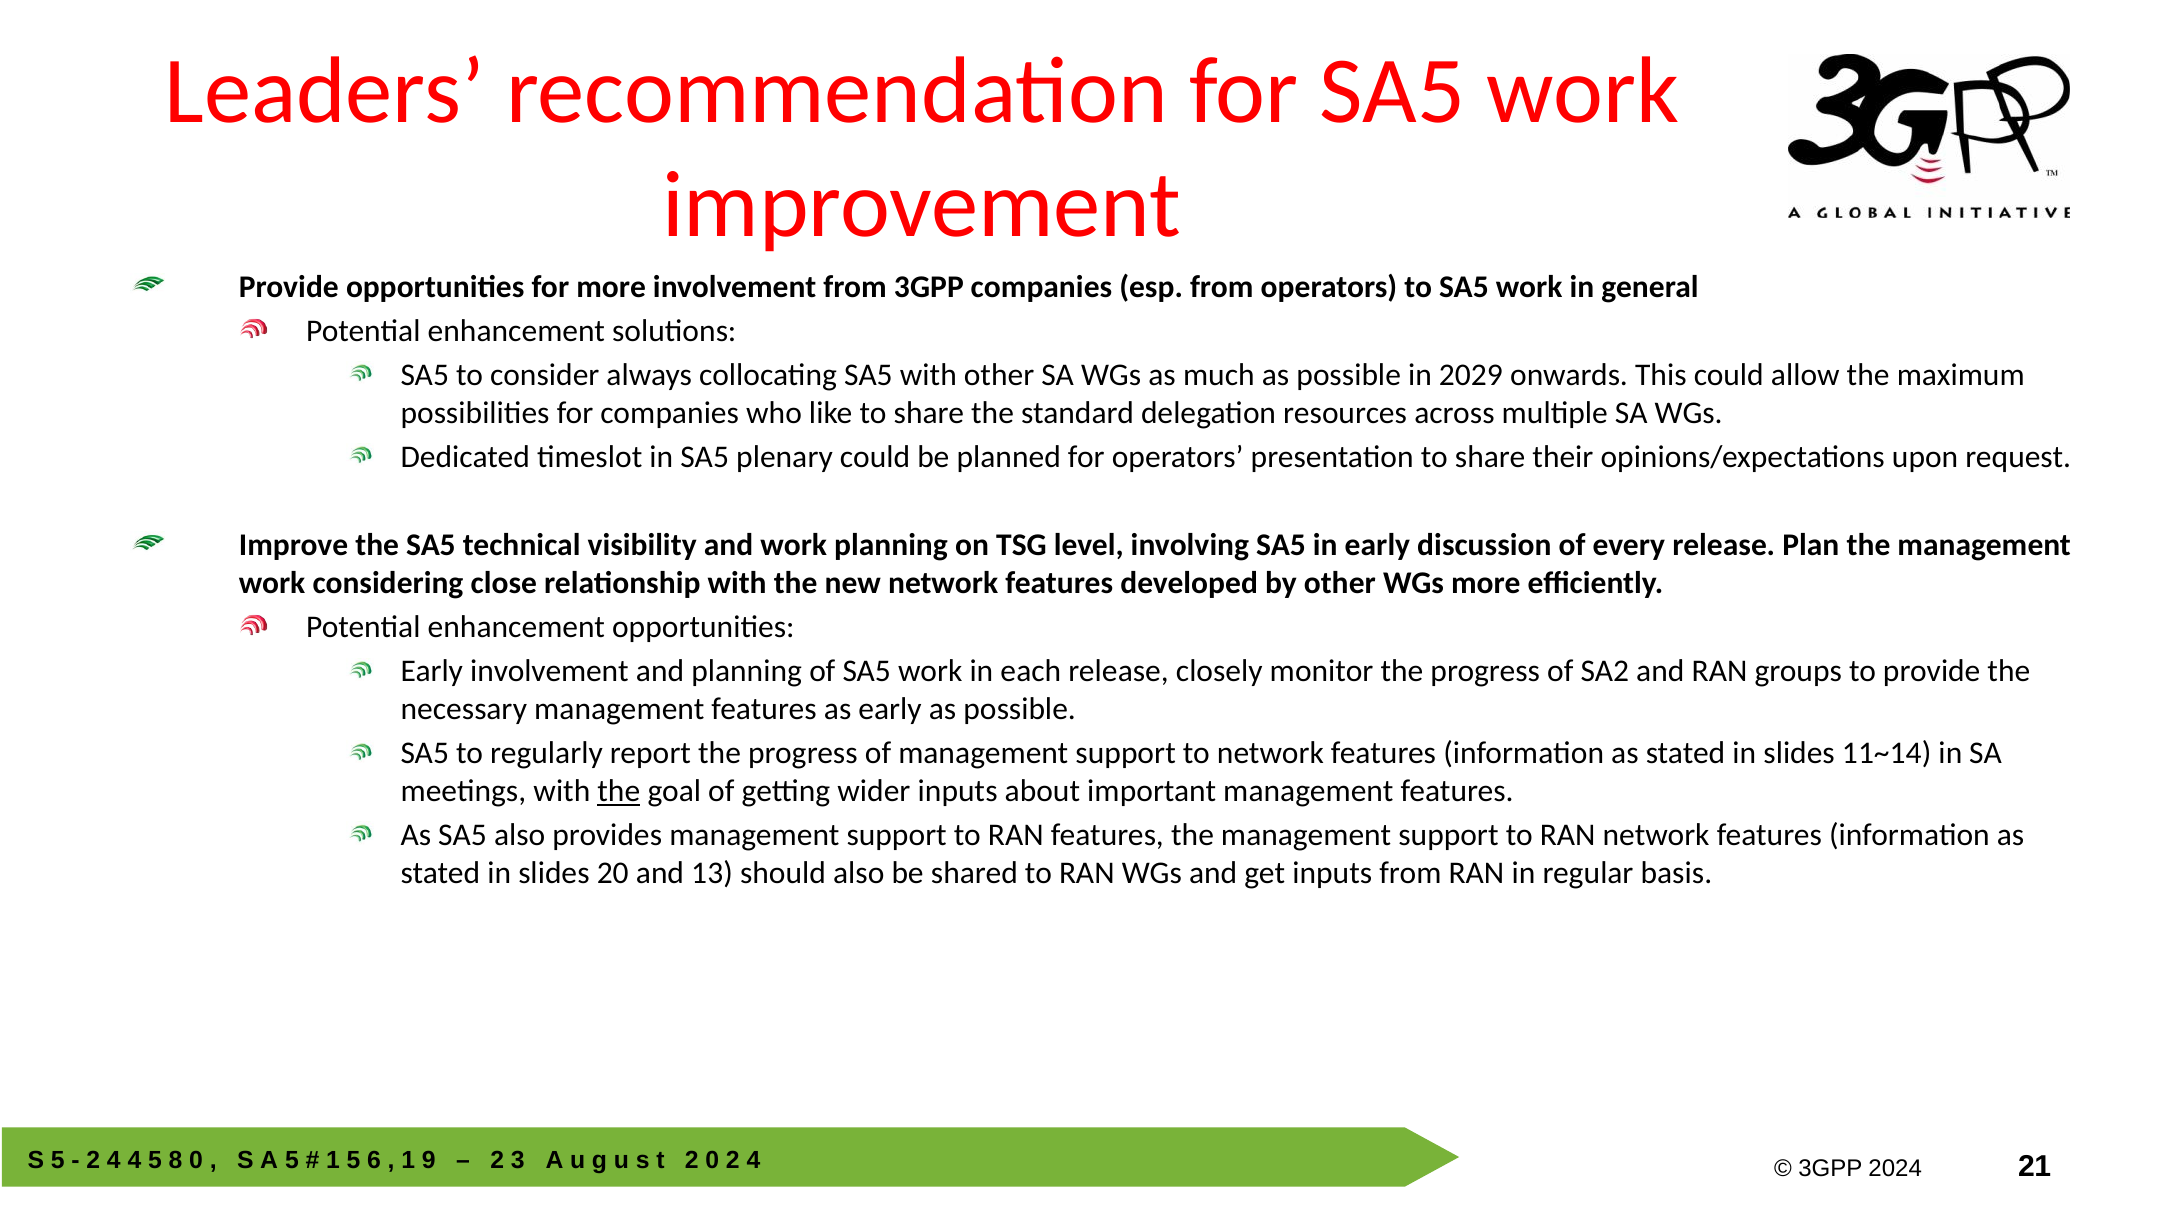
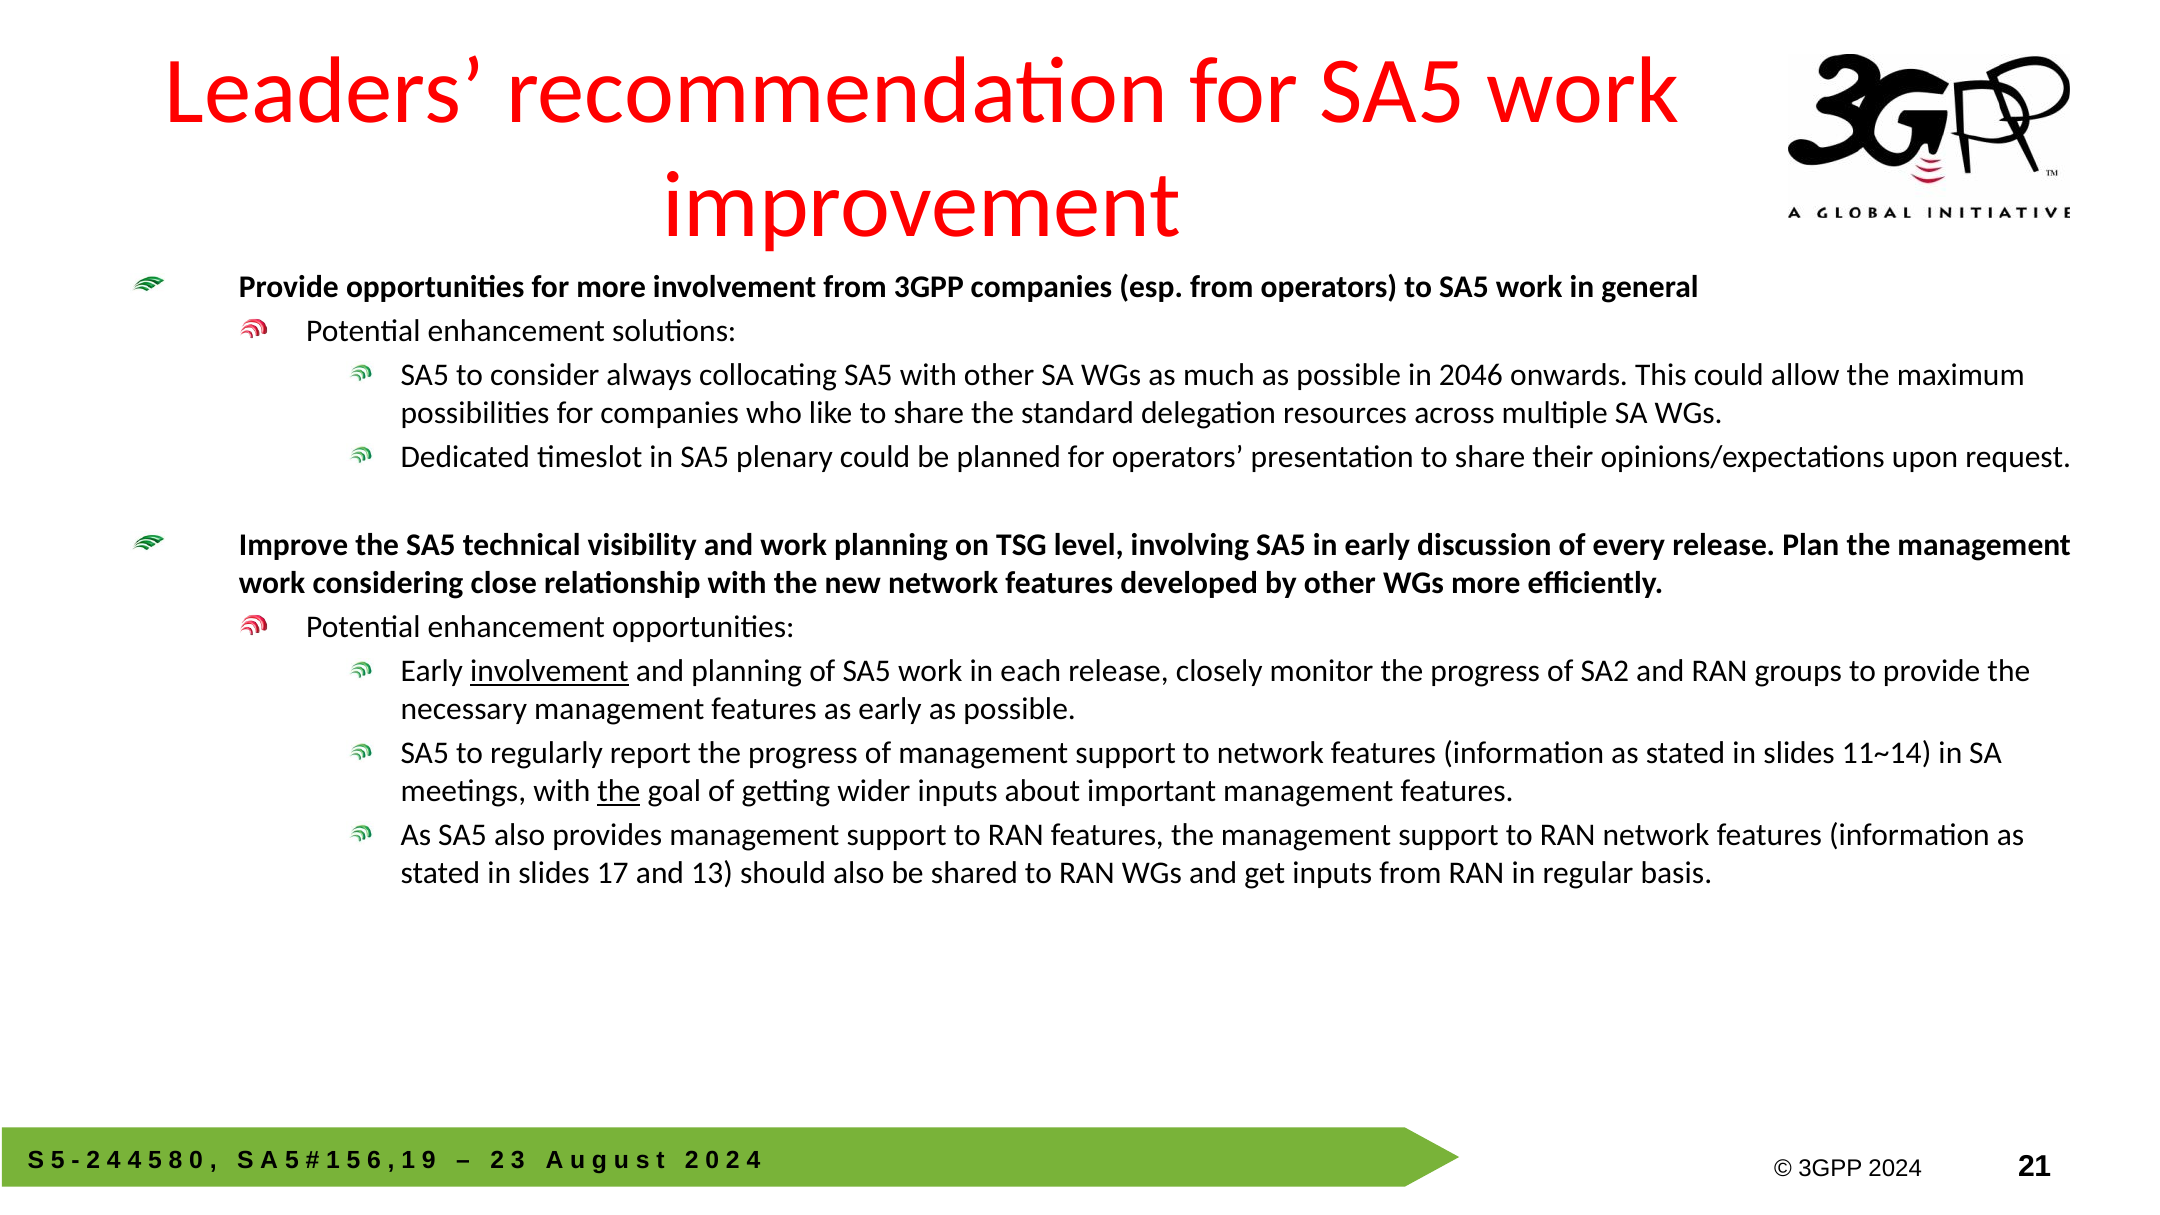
2029: 2029 -> 2046 (1471, 375)
involvement underline: none -> present (549, 671)
20: 20 -> 17 (613, 873)
